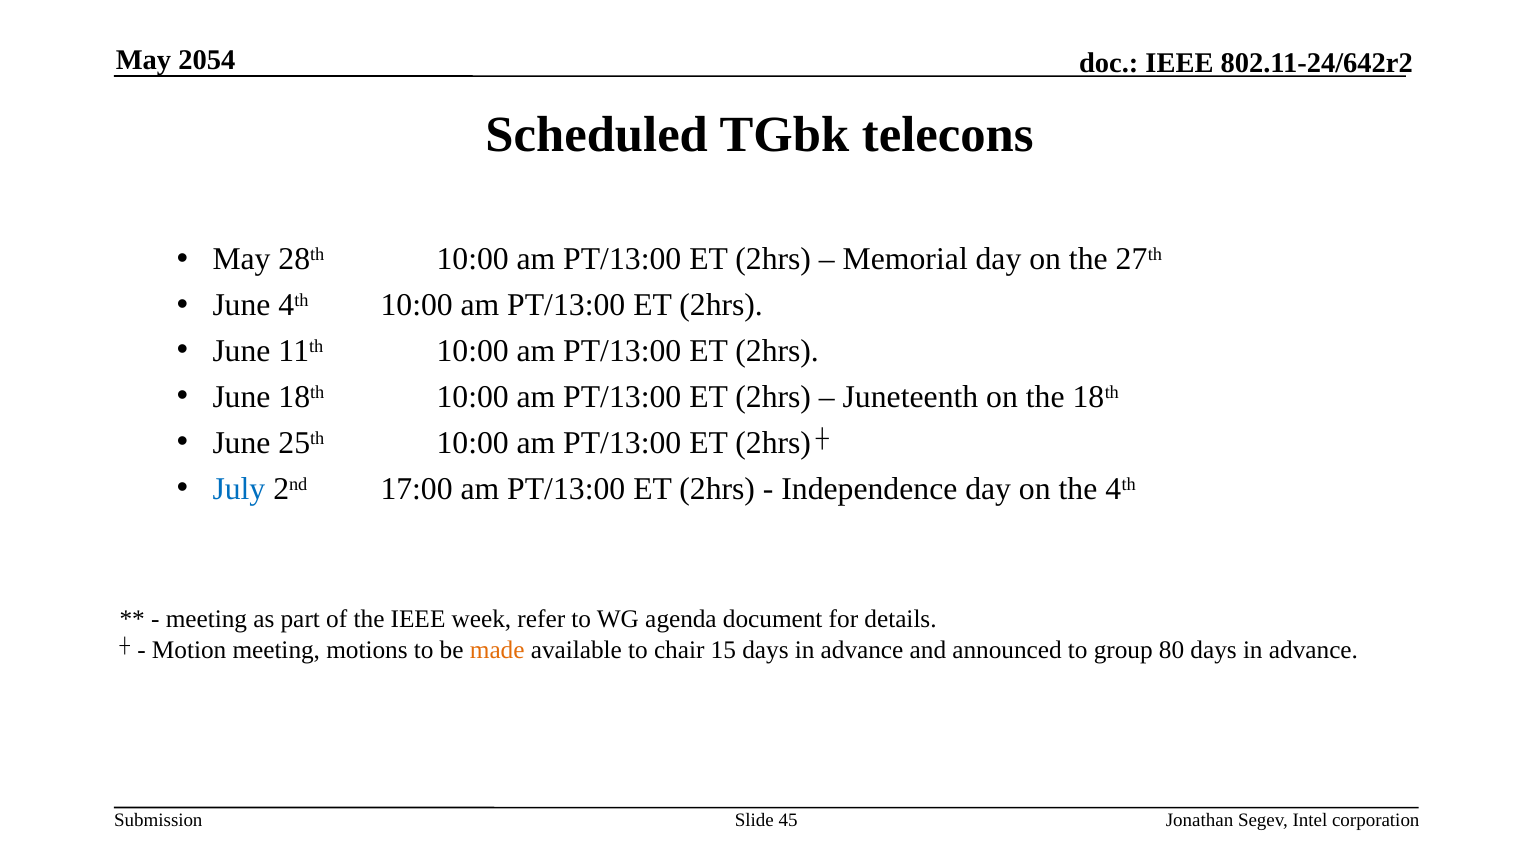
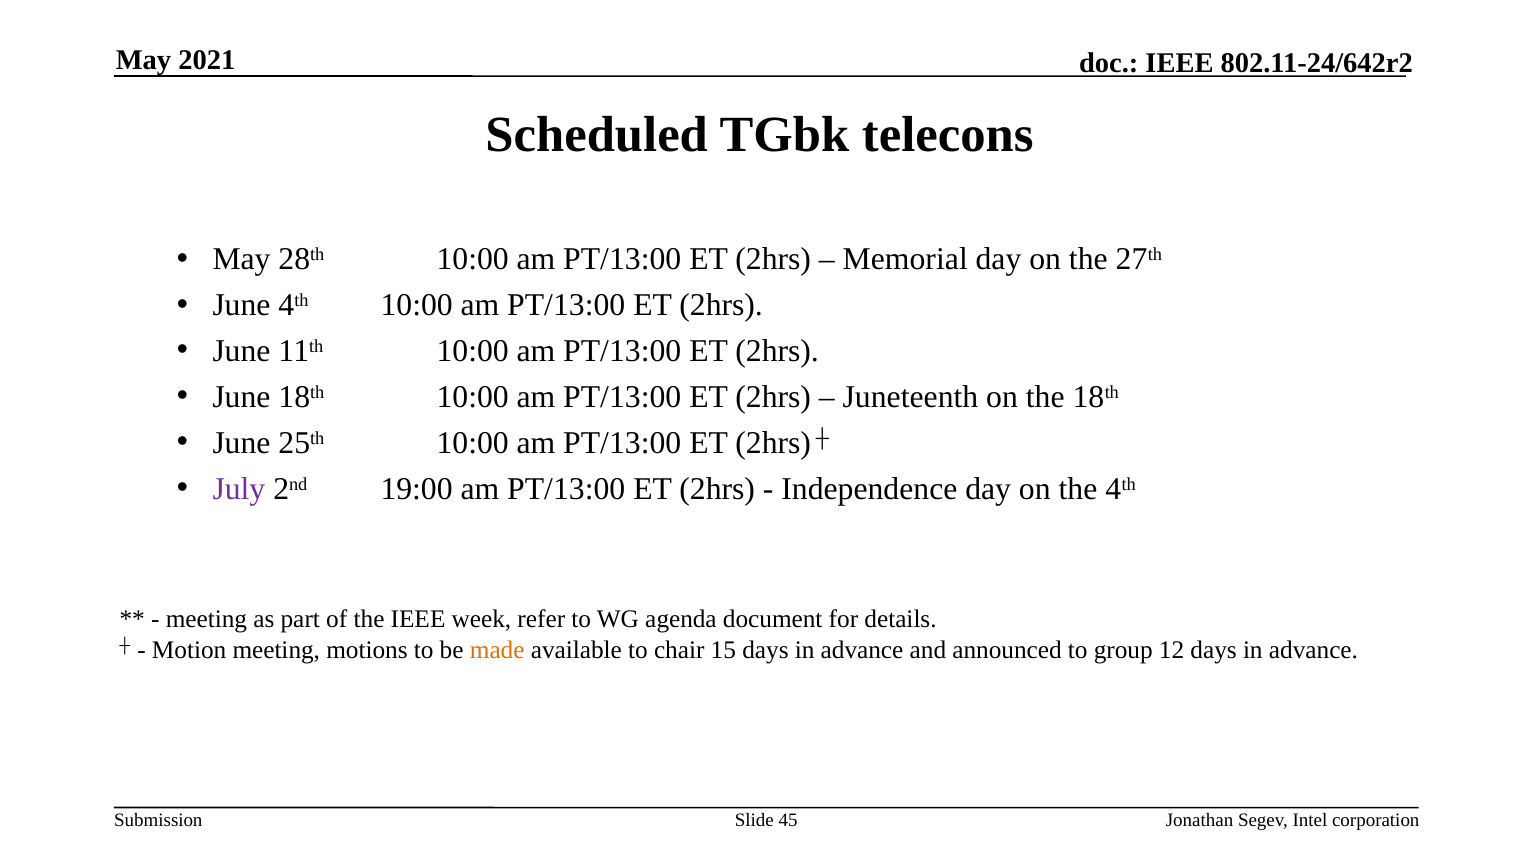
2054: 2054 -> 2021 (207, 60)
July colour: blue -> purple (239, 489)
17:00: 17:00 -> 19:00 (417, 489)
80: 80 -> 12 (1172, 650)
